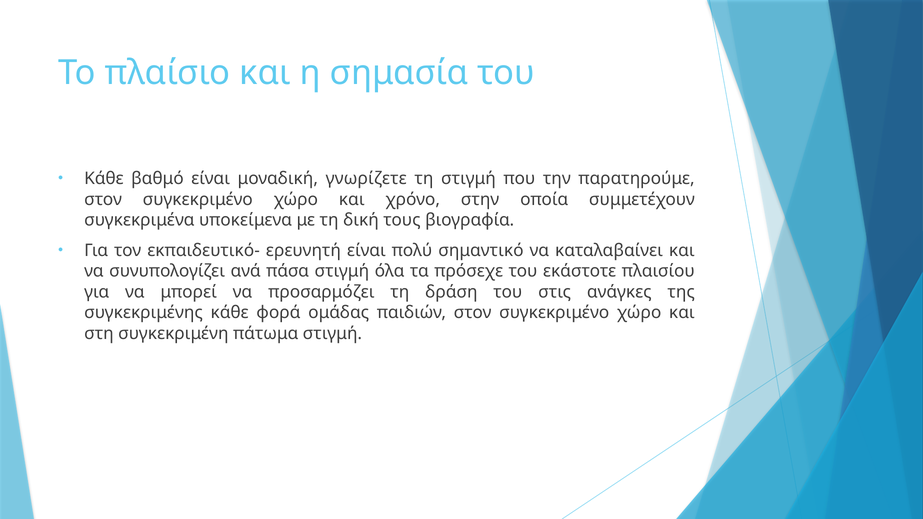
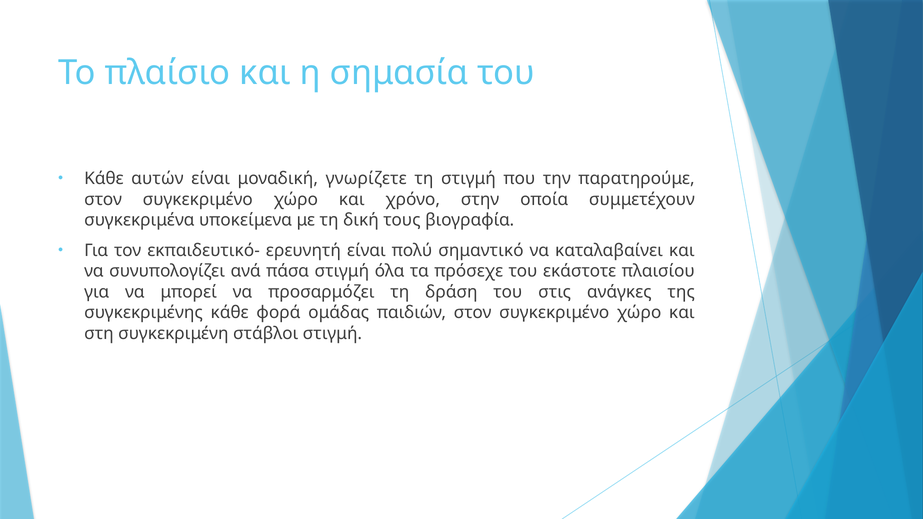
βαθμό: βαθμό -> αυτών (157, 179)
πάτωμα: πάτωμα -> στάβλοι (266, 334)
